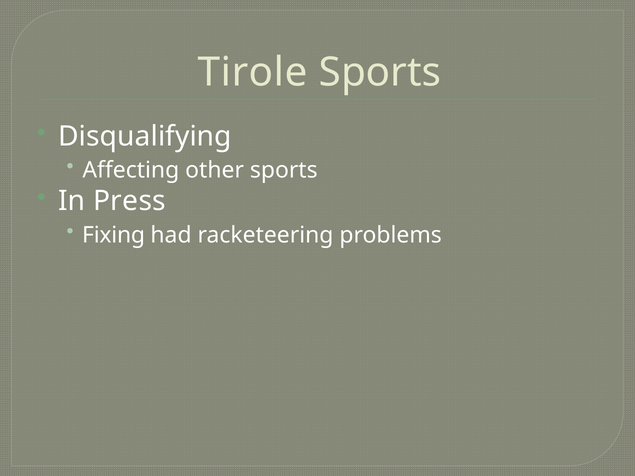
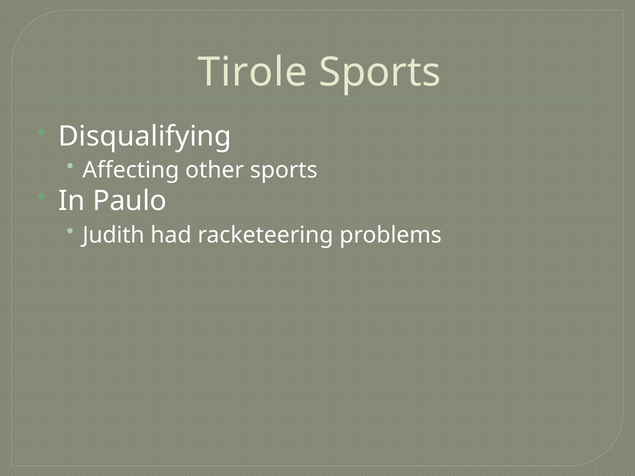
Press: Press -> Paulo (130, 201)
Fixing: Fixing -> Judith (114, 235)
